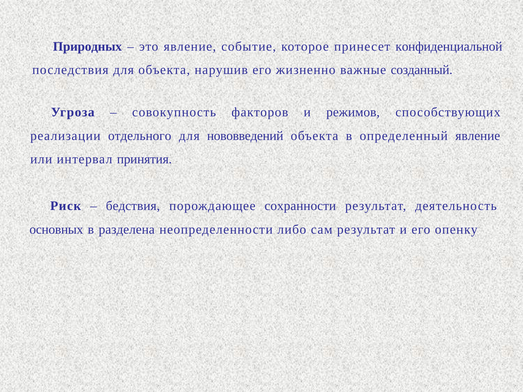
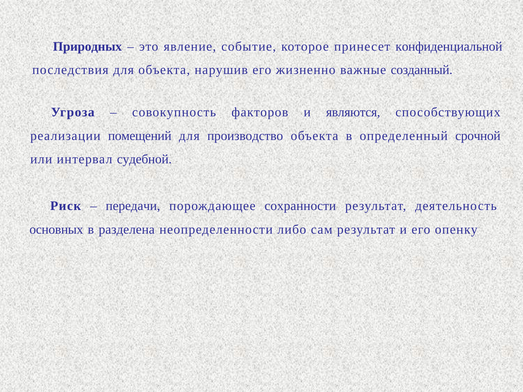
режимов: режимов -> являются (353, 112)
отдельного: отдельного -> помещений (140, 136)
нововведений: нововведений -> производство (245, 136)
определенный явление: явление -> срочной (478, 136)
принятия: принятия -> судебной (144, 159)
бедствия: бедствия -> передачи (133, 206)
